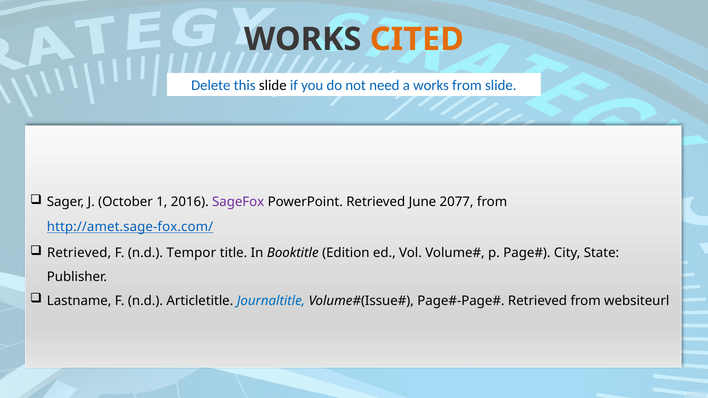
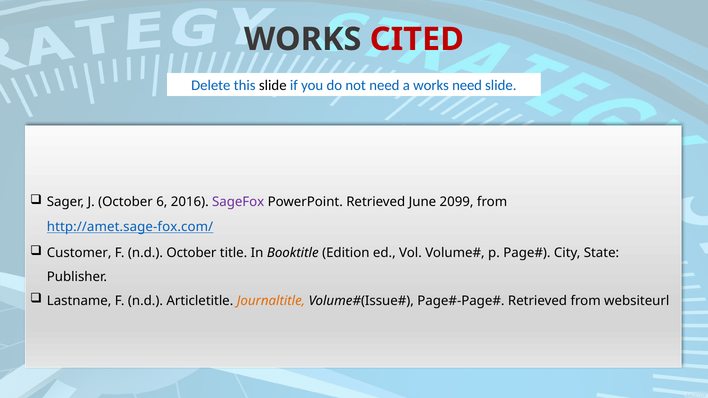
CITED colour: orange -> red (417, 39)
works from: from -> need (467, 86)
1: 1 -> 6 (162, 202)
2077: 2077 -> 2099 (457, 202)
Retrieved: Retrieved -> Customer (79, 253)
n.d Tempor: Tempor -> October (191, 253)
Journaltitle colour: blue -> orange (271, 301)
